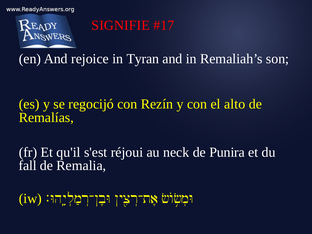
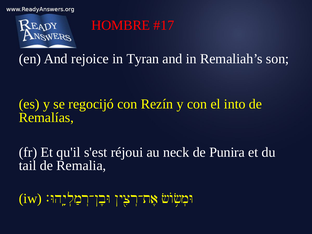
SIGNIFIE: SIGNIFIE -> HOMBRE (121, 25)
alto: alto -> into (235, 104)
fall: fall -> tail (28, 166)
